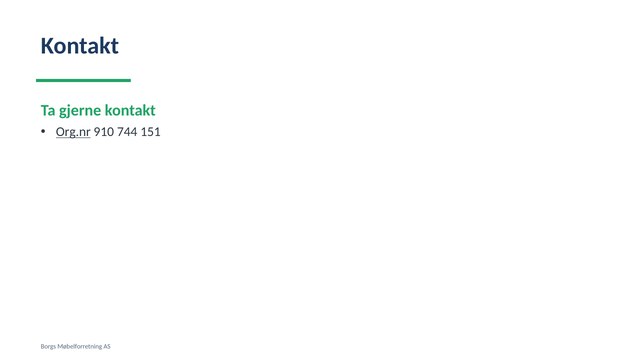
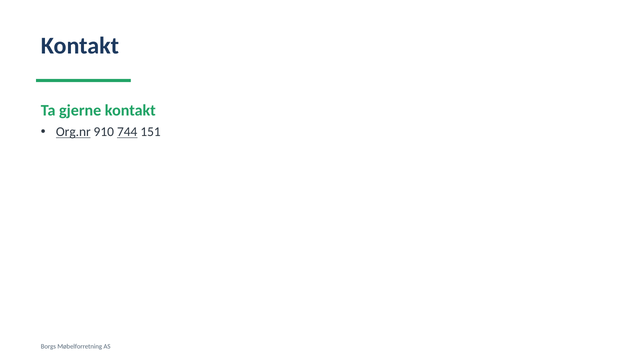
744 underline: none -> present (127, 132)
